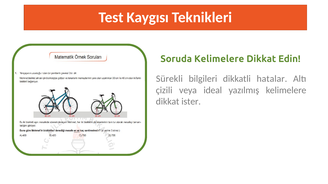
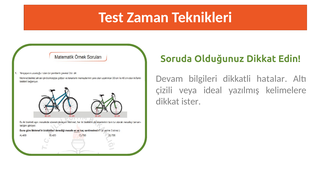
Kaygısı: Kaygısı -> Zaman (148, 17)
Soruda Kelimelere: Kelimelere -> Olduğunuz (219, 59)
Sürekli: Sürekli -> Devam (169, 79)
